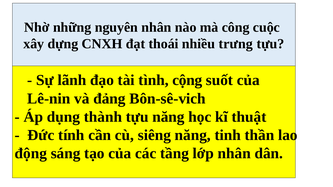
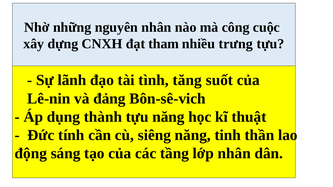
thoái: thoái -> tham (164, 44)
cộng: cộng -> tăng (187, 80)
